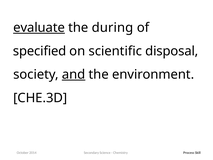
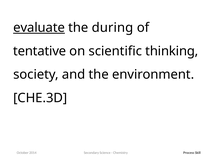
specified: specified -> tentative (40, 51)
disposal: disposal -> thinking (172, 51)
and underline: present -> none (74, 74)
